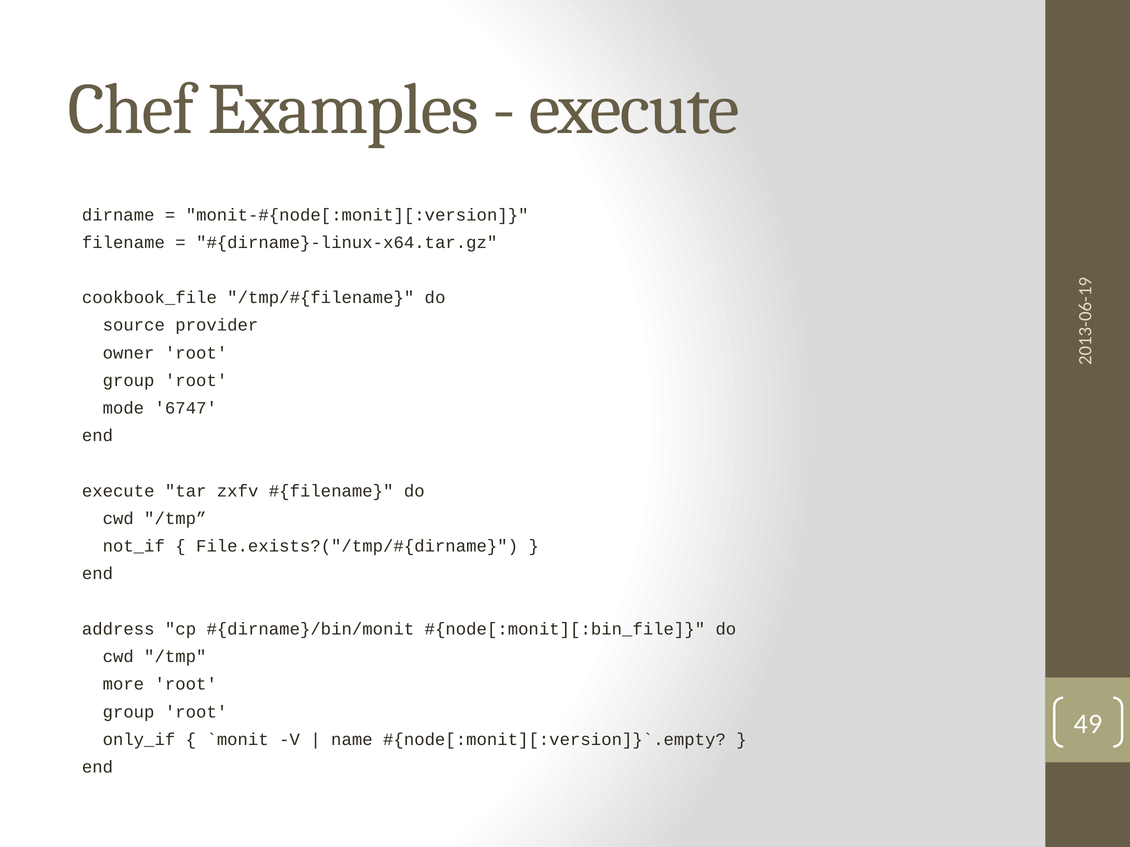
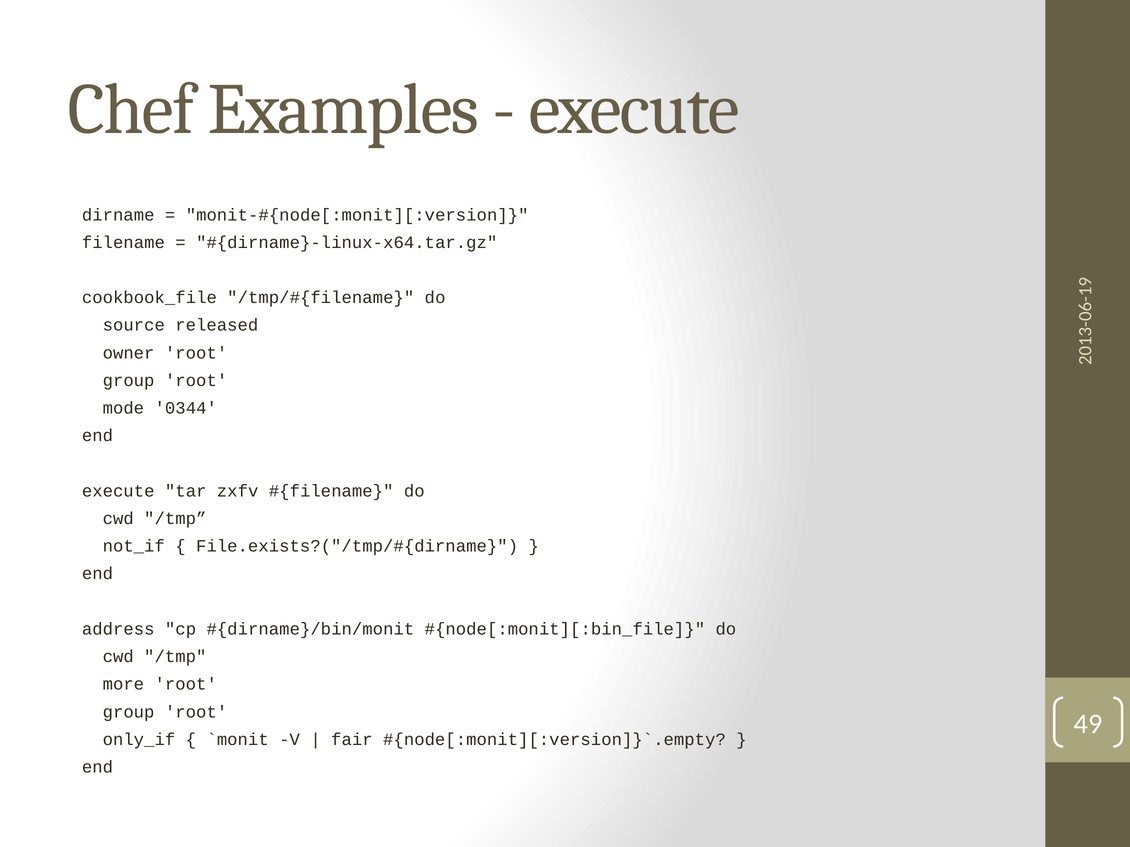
provider: provider -> released (217, 325)
6747: 6747 -> 0344 (186, 408)
name: name -> fair (352, 740)
